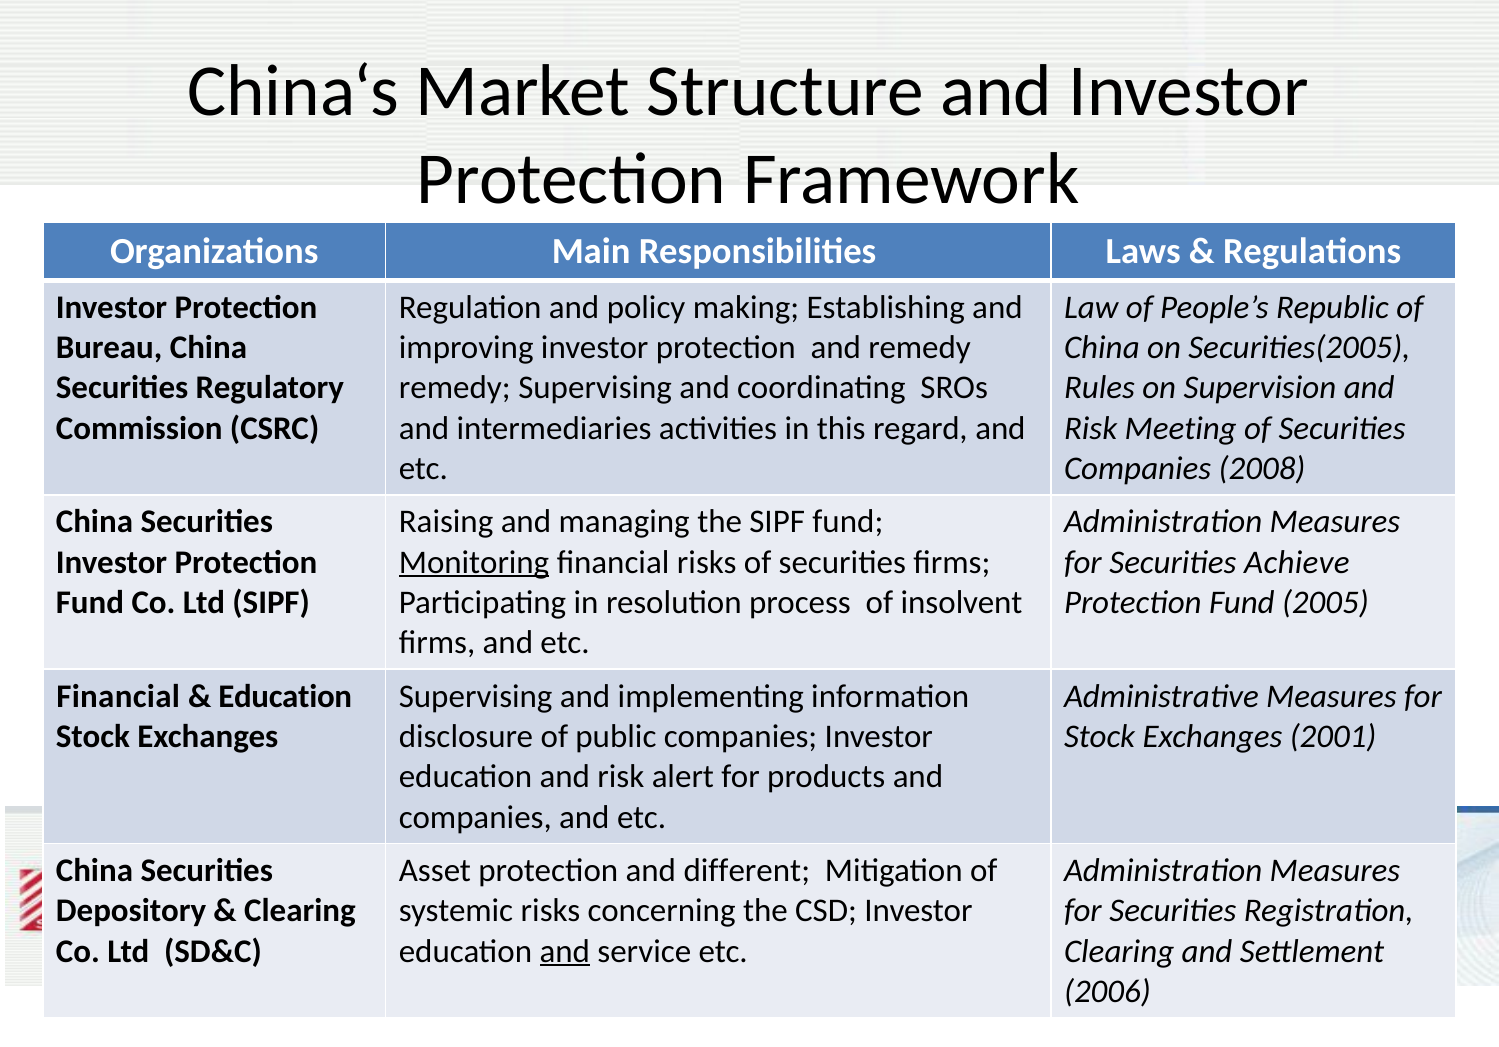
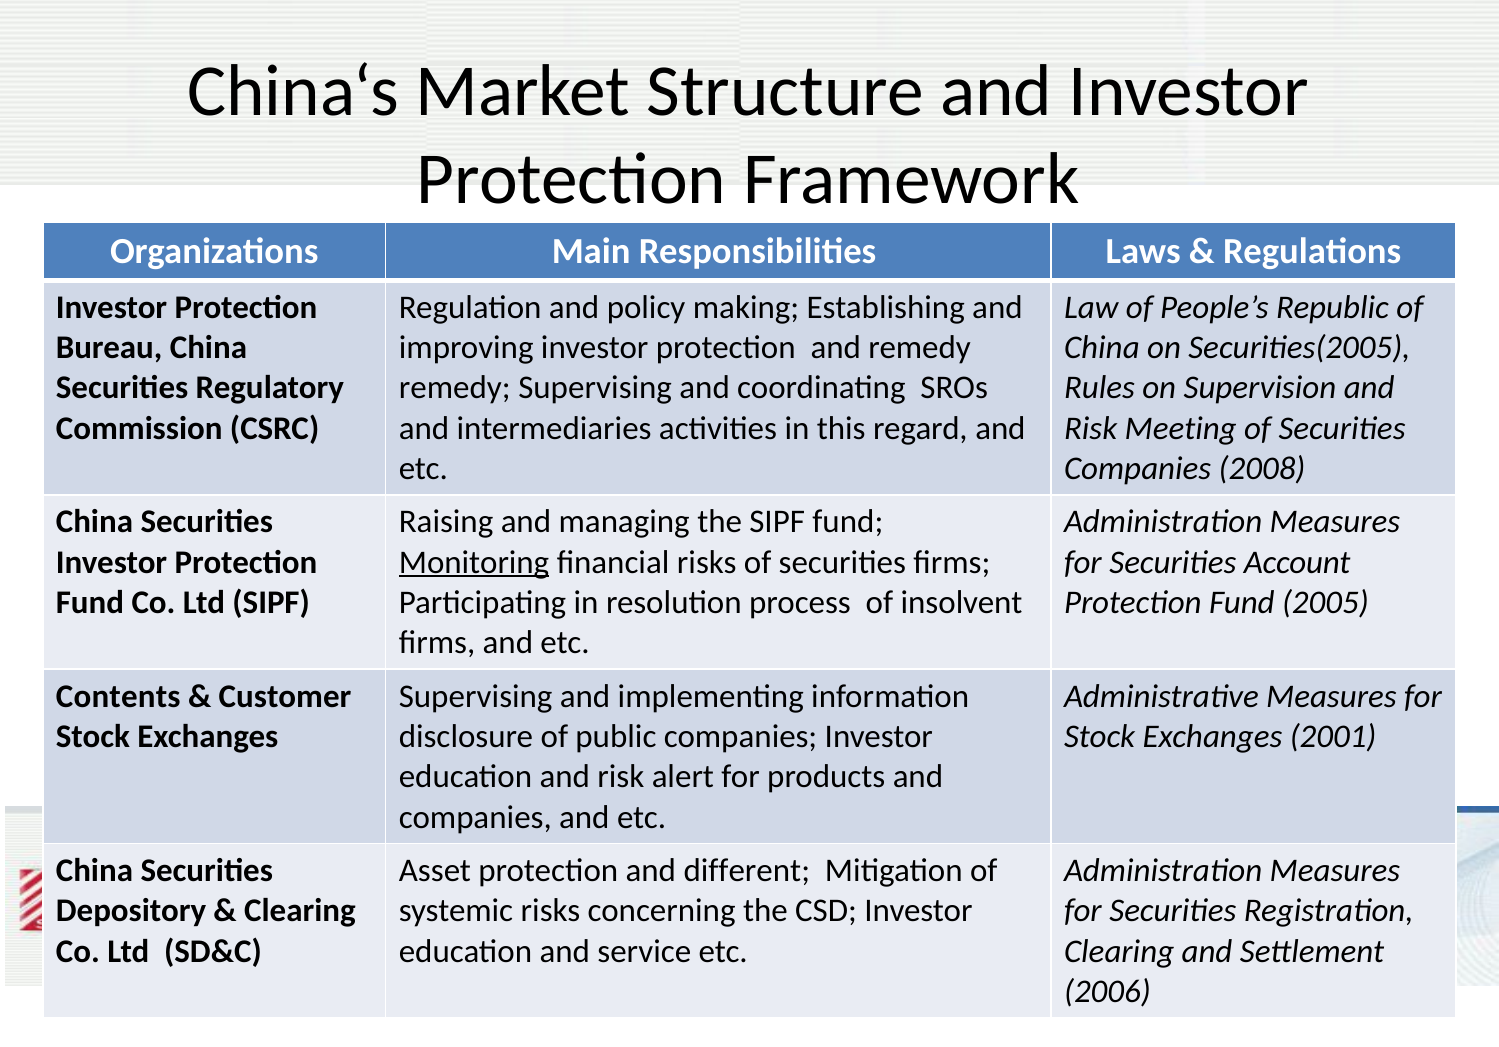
Achieve: Achieve -> Account (1297, 562)
Financial: Financial -> Contents (118, 696)
Education: Education -> Customer (285, 696)
and underline: present -> none (565, 951)
